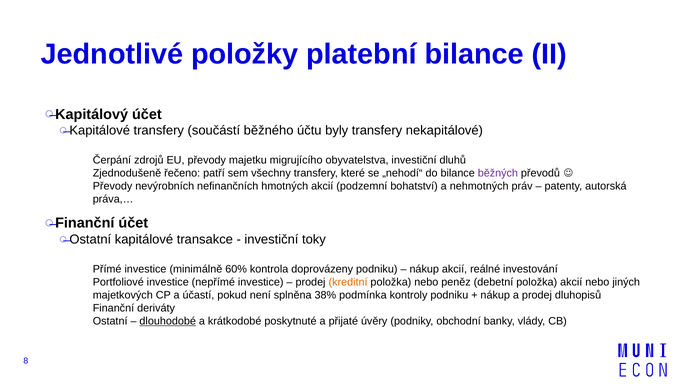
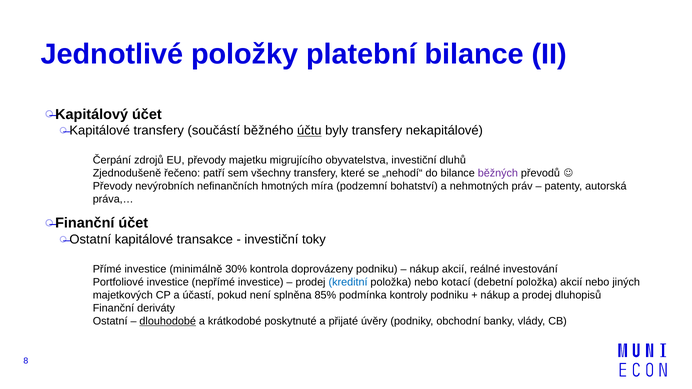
účtu underline: none -> present (309, 131)
hmotných akcií: akcií -> míra (322, 186)
60%: 60% -> 30% (236, 269)
kreditní colour: orange -> blue (348, 282)
peněz: peněz -> kotací (456, 282)
38%: 38% -> 85% (325, 295)
